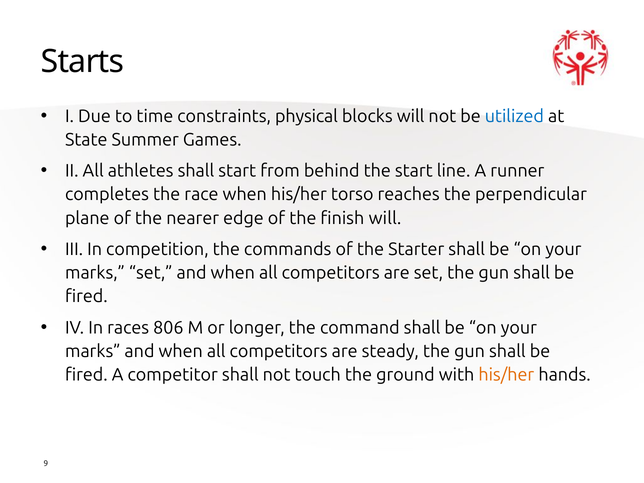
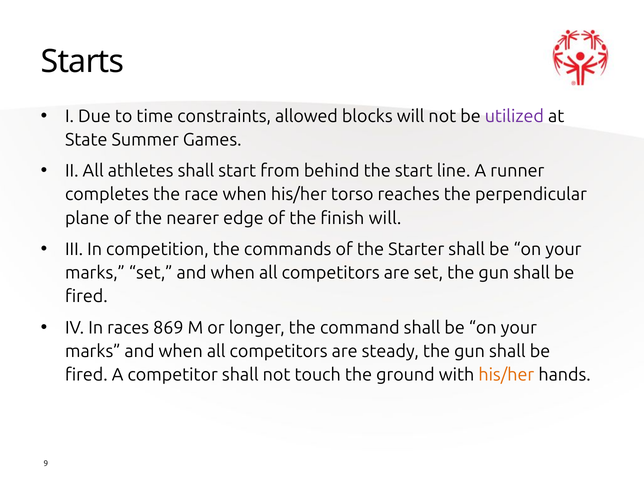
physical: physical -> allowed (306, 116)
utilized colour: blue -> purple (514, 116)
806: 806 -> 869 (168, 328)
